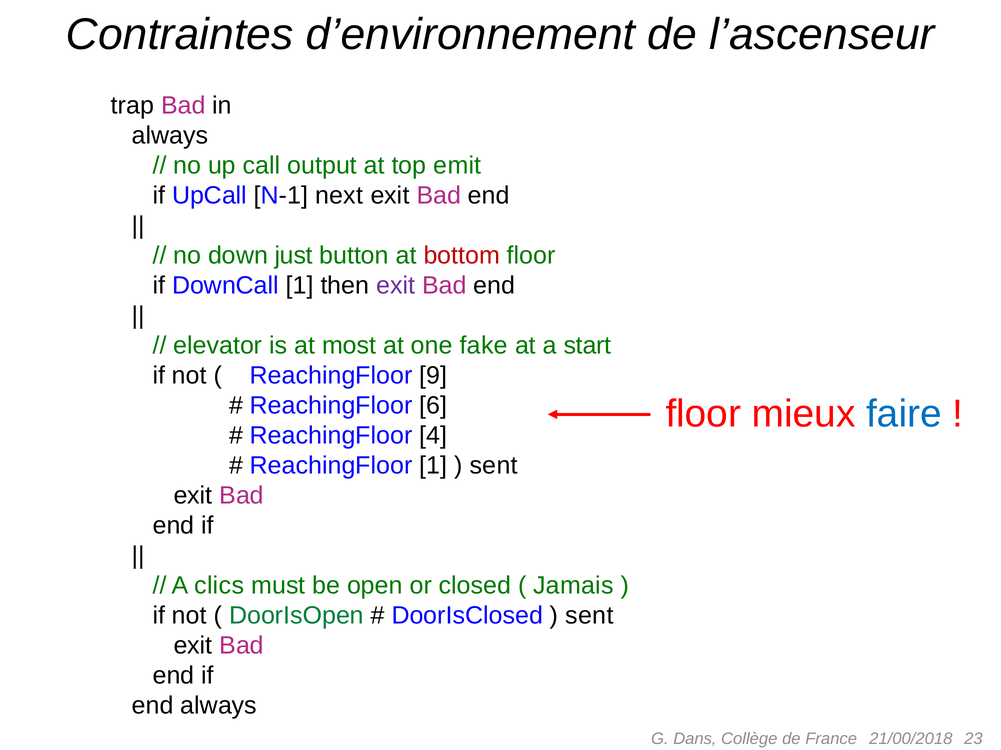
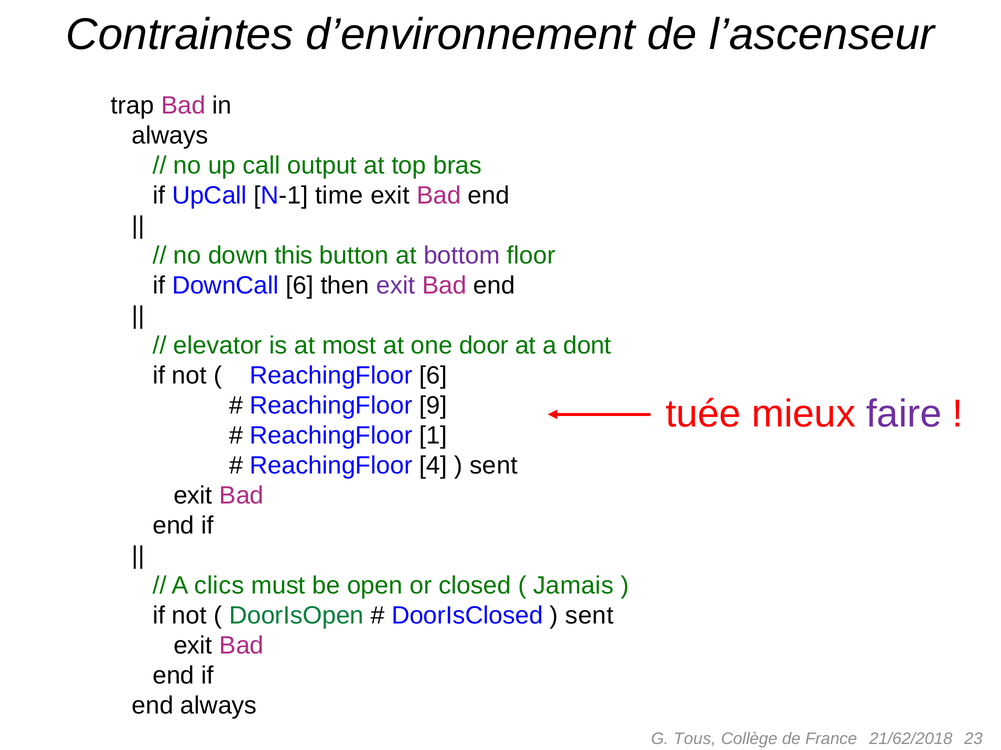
emit: emit -> bras (458, 165)
next: next -> time (339, 195)
just: just -> this (294, 256)
bottom colour: red -> purple (462, 256)
DownCall 1: 1 -> 6 (300, 286)
fake: fake -> door (484, 346)
start: start -> dont (587, 346)
ReachingFloor 9: 9 -> 6 (433, 376)
6: 6 -> 9 (433, 406)
floor: floor -> tuée (703, 414)
faire colour: blue -> purple (904, 414)
4: 4 -> 1 (433, 436)
ReachingFloor 1: 1 -> 4 (433, 466)
Dans: Dans -> Tous (695, 740)
21/00/2018: 21/00/2018 -> 21/62/2018 (911, 740)
